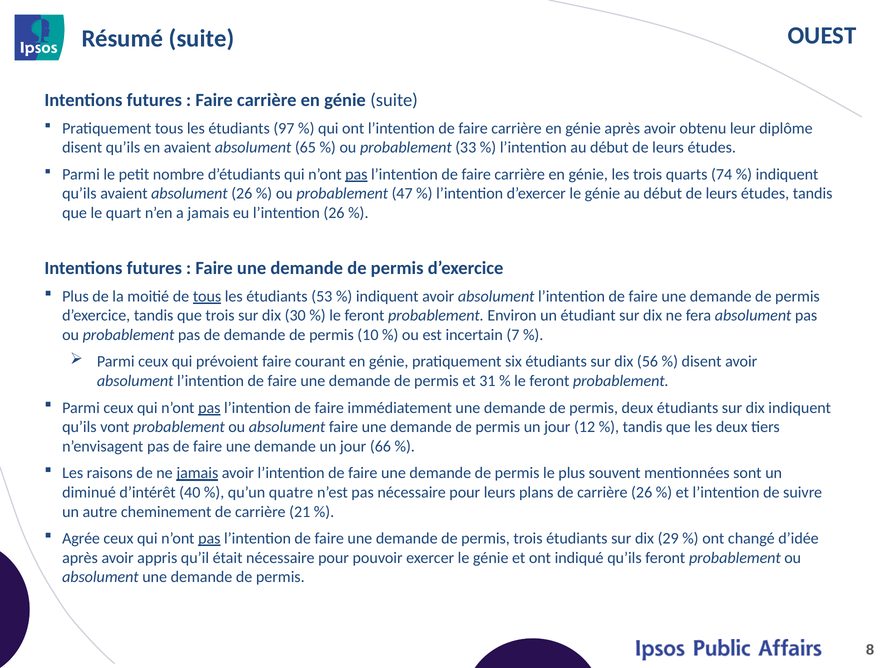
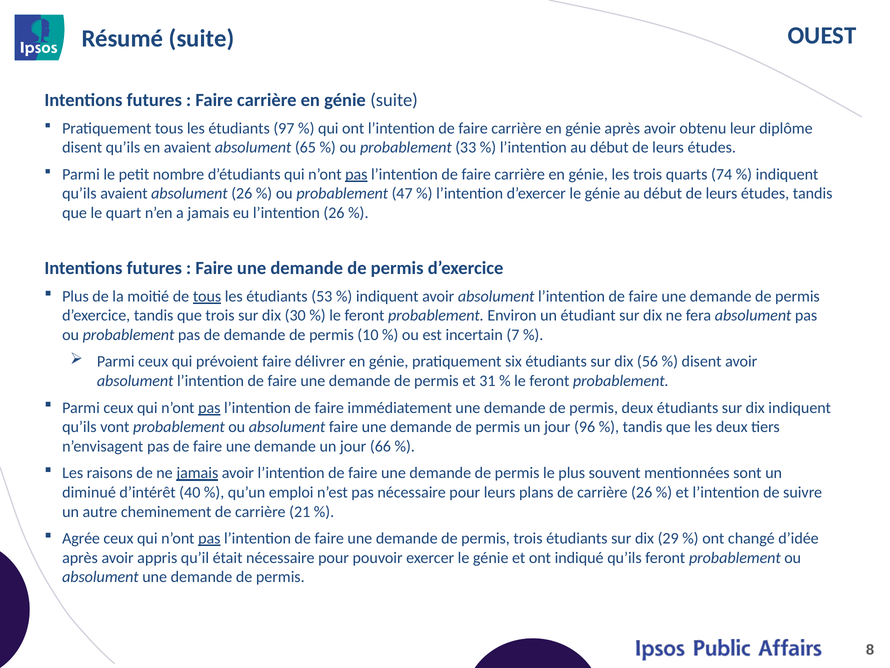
courant: courant -> délivrer (320, 361)
12: 12 -> 96 (585, 427)
quatre: quatre -> emploi (291, 492)
